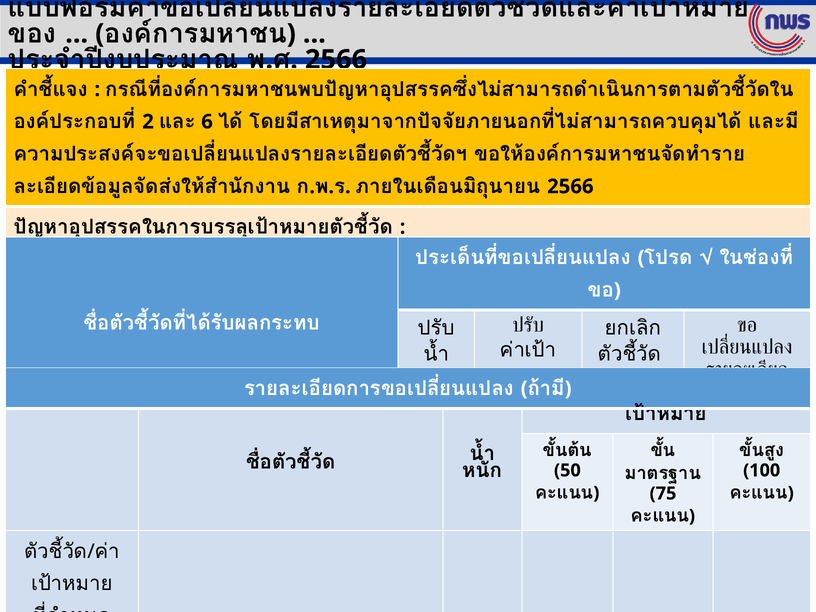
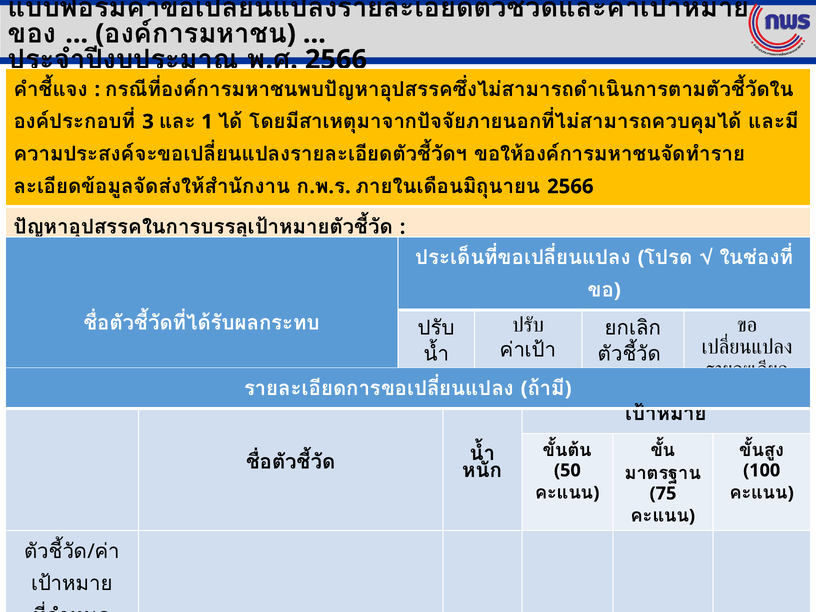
2: 2 -> 3 (148, 122)
6: 6 -> 1 (207, 122)
